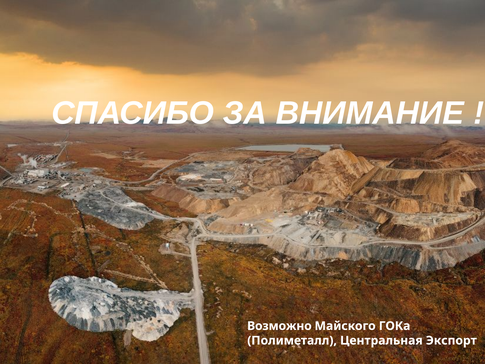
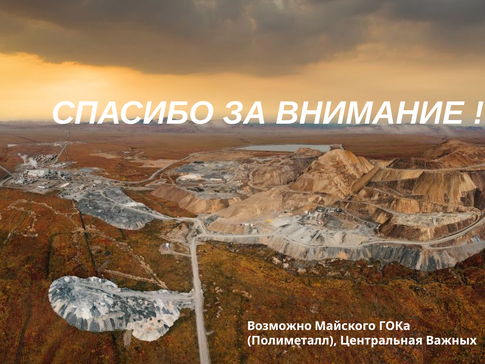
Экспорт: Экспорт -> Важных (451, 340)
